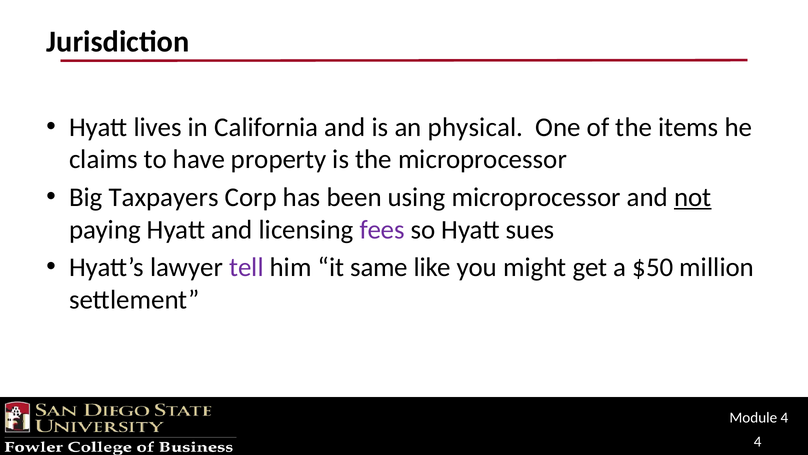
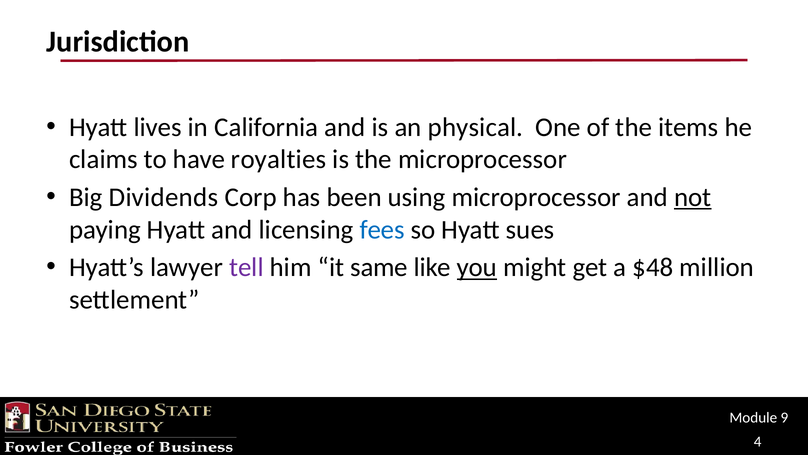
property: property -> royalties (279, 159)
Taxpayers: Taxpayers -> Dividends (163, 197)
fees colour: purple -> blue (382, 229)
you underline: none -> present (477, 267)
$50: $50 -> $48 (653, 267)
Module 4: 4 -> 9 (784, 417)
